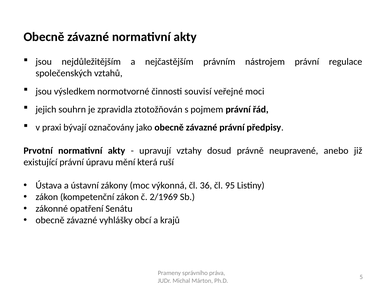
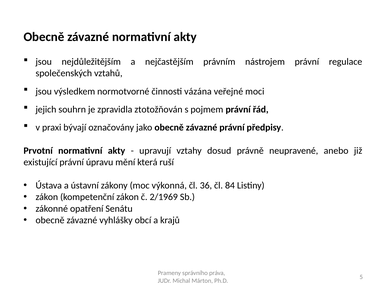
souvisí: souvisí -> vázána (198, 91)
95: 95 -> 84 (230, 185)
